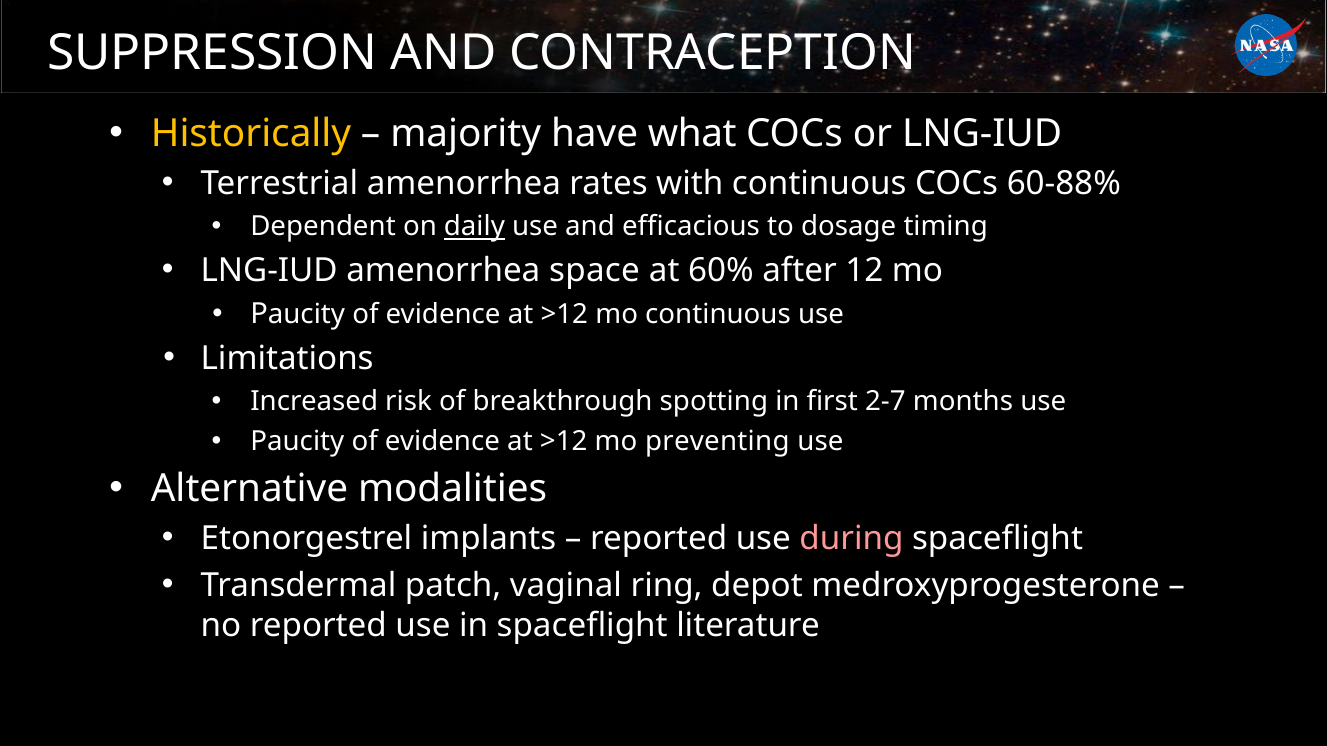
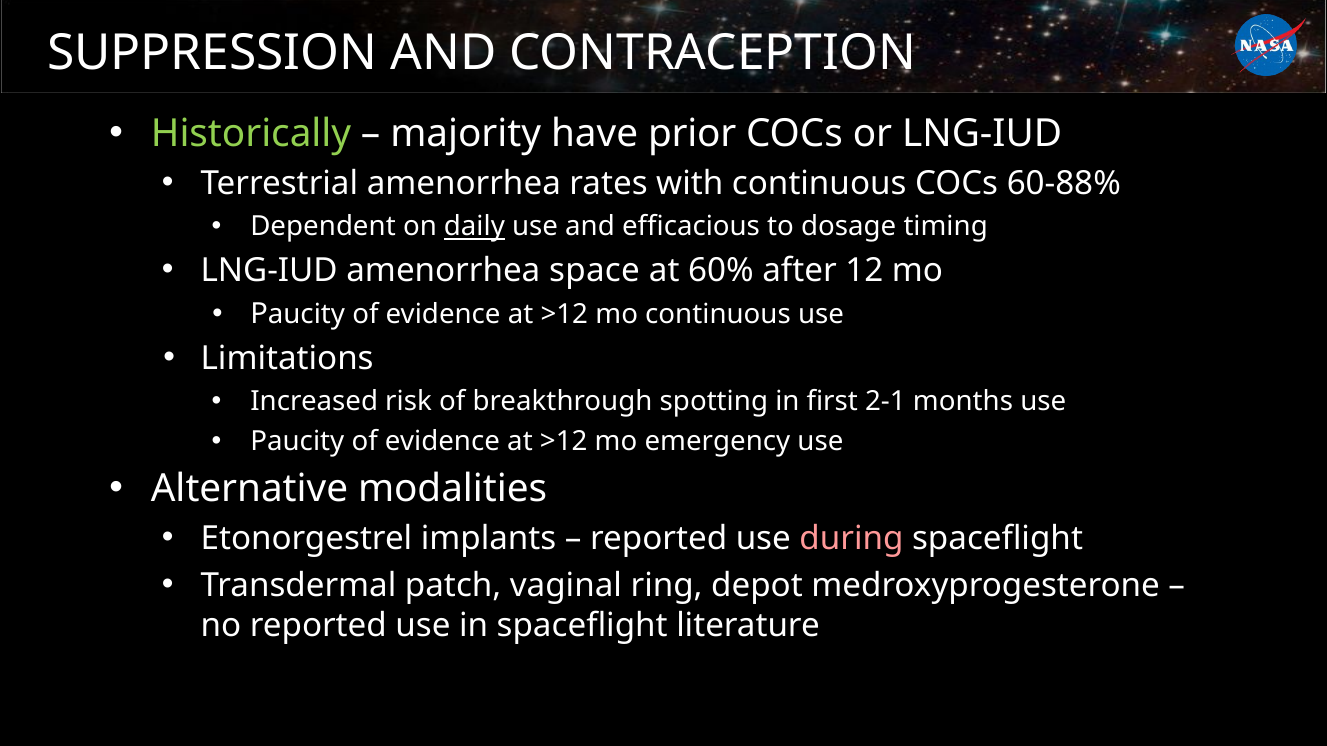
Historically colour: yellow -> light green (251, 134)
what: what -> prior (692, 134)
2-7: 2-7 -> 2-1 (885, 402)
preventing: preventing -> emergency (717, 442)
